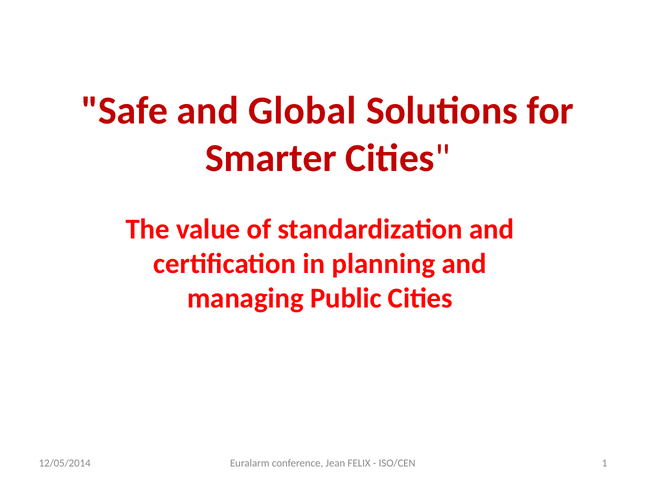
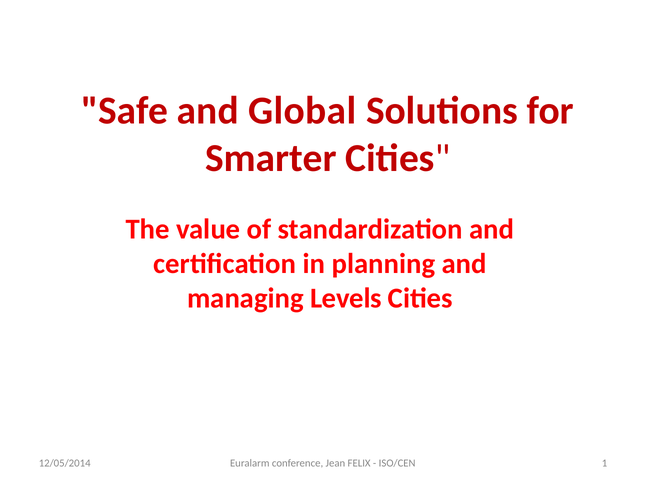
Public: Public -> Levels (346, 298)
